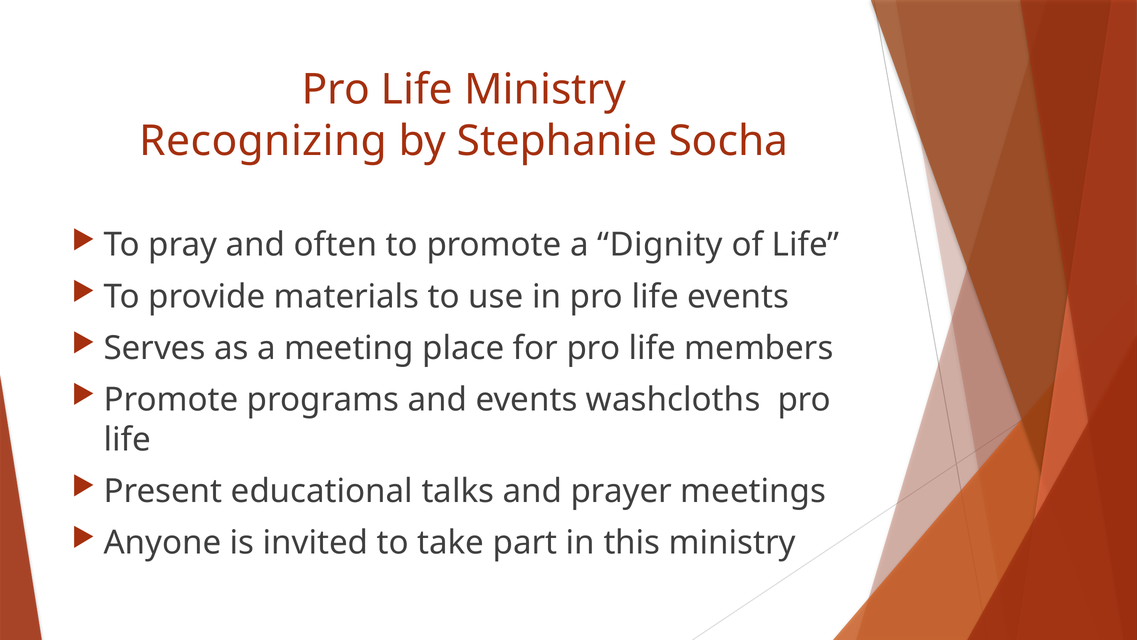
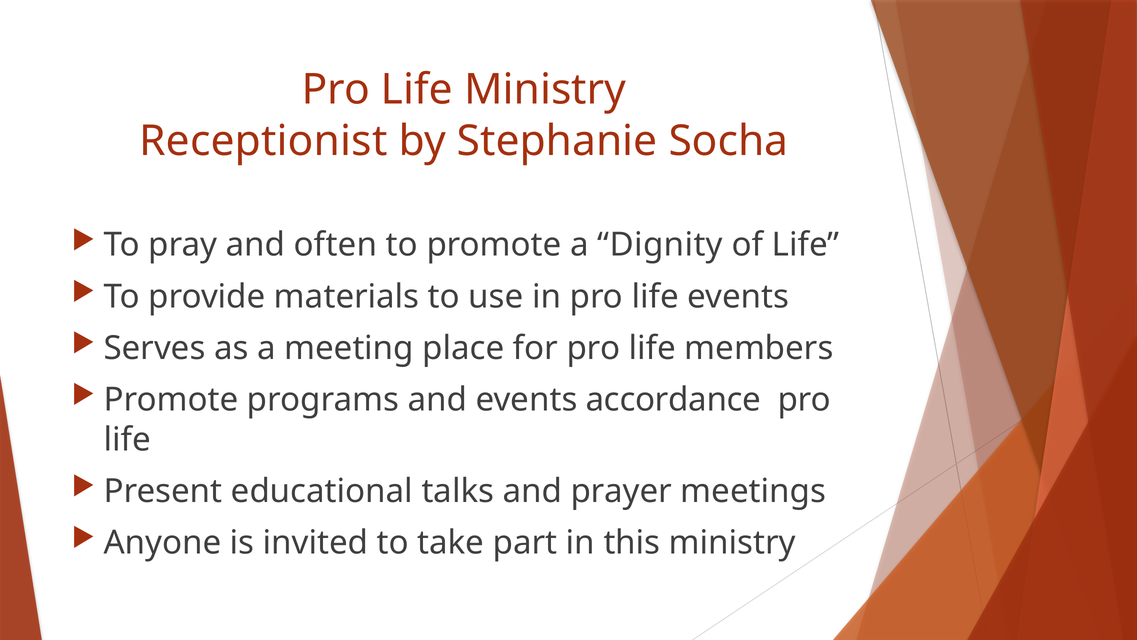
Recognizing: Recognizing -> Receptionist (263, 141)
washcloths: washcloths -> accordance (673, 400)
